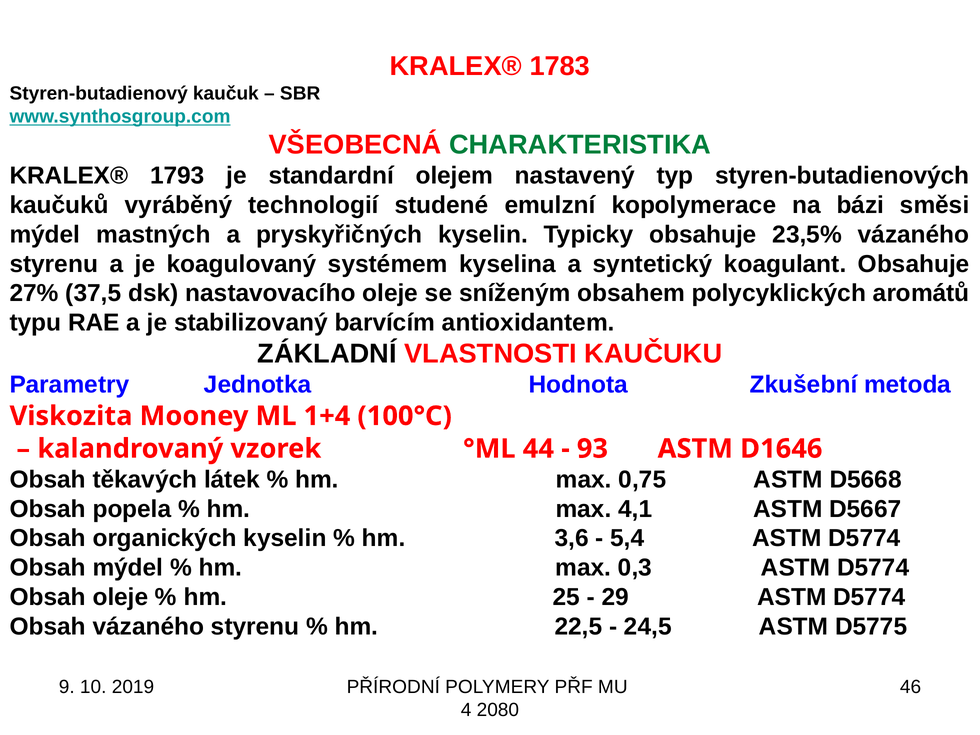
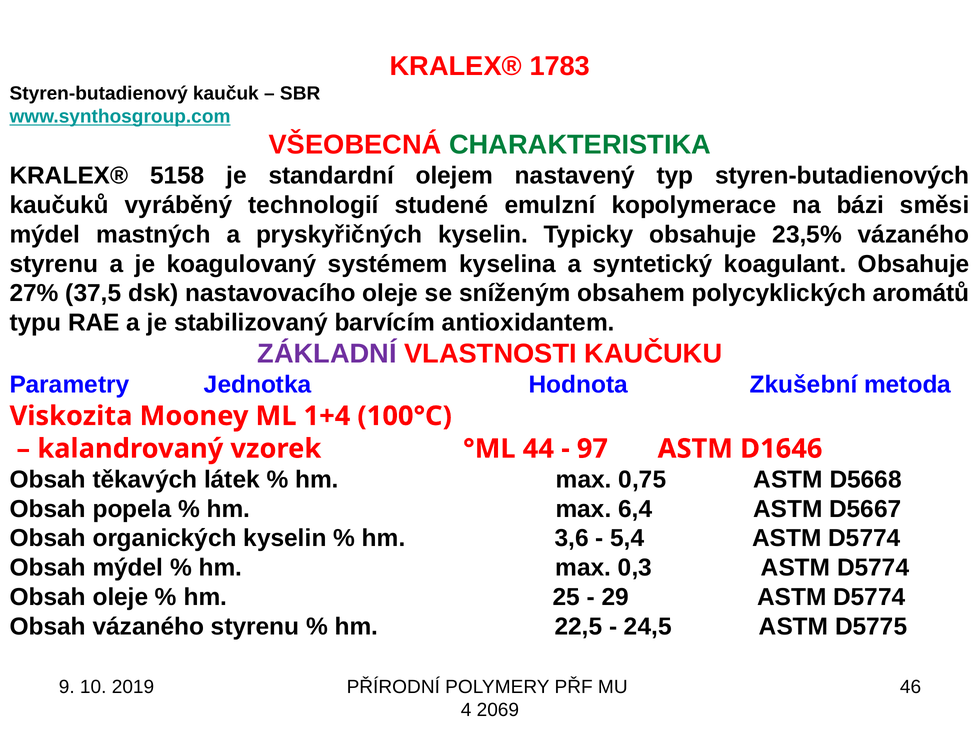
1793: 1793 -> 5158 (177, 176)
ZÁKLADNÍ colour: black -> purple (327, 354)
93: 93 -> 97 (592, 449)
4,1: 4,1 -> 6,4 (635, 509)
2080: 2080 -> 2069 (498, 710)
